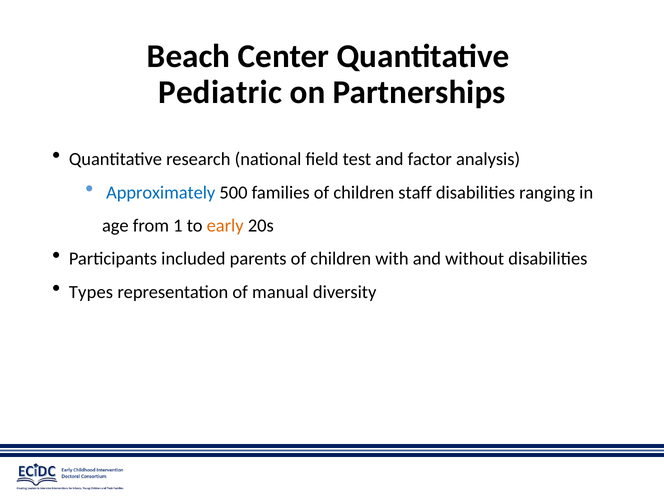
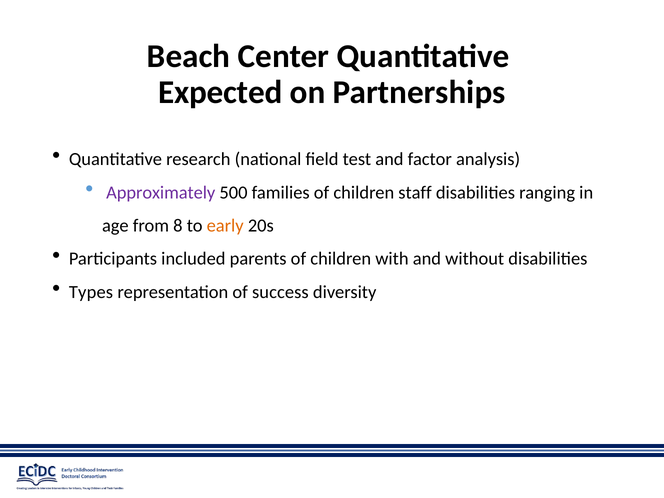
Pediatric: Pediatric -> Expected (220, 92)
Approximately colour: blue -> purple (161, 193)
1: 1 -> 8 (178, 226)
manual: manual -> success (280, 292)
